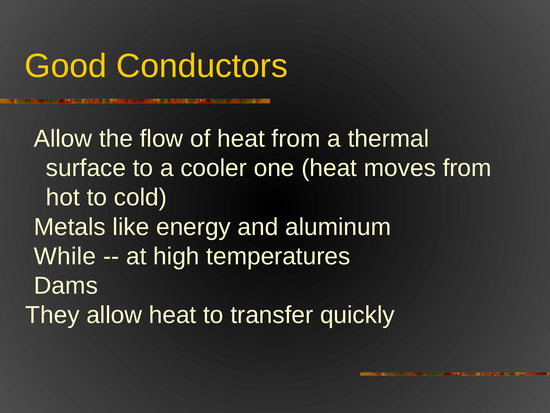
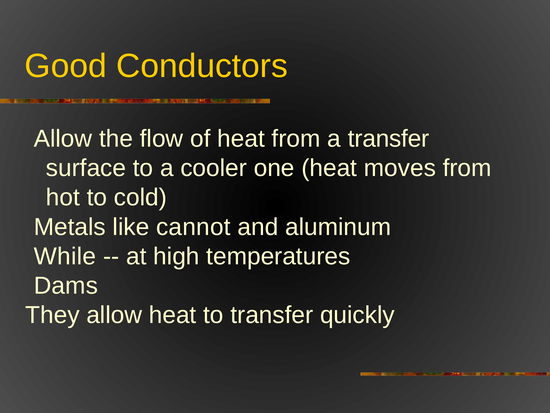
a thermal: thermal -> transfer (389, 139)
energy: energy -> cannot (193, 227)
